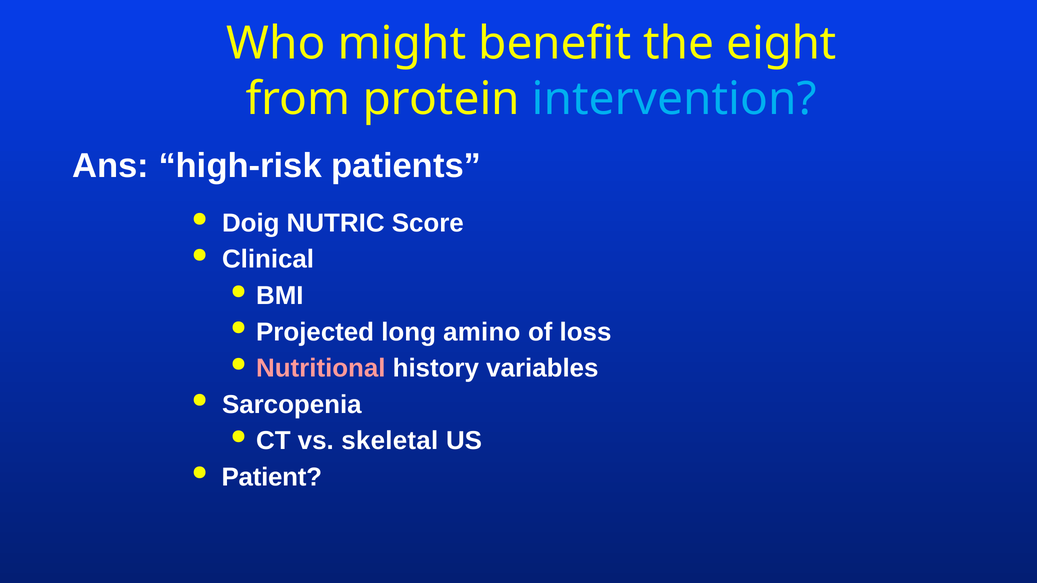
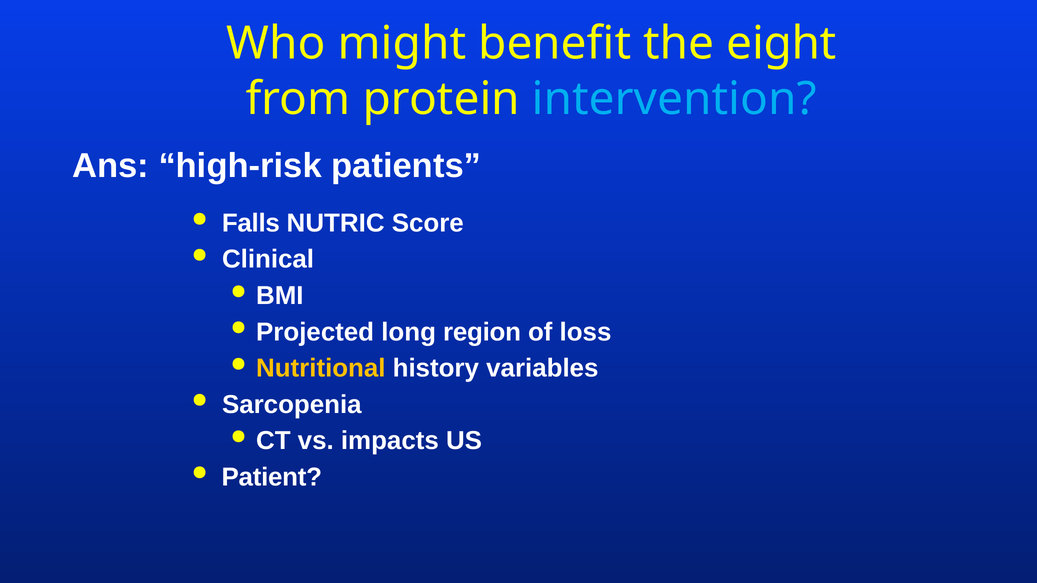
Doig: Doig -> Falls (251, 223)
amino: amino -> region (482, 332)
Nutritional colour: pink -> yellow (321, 368)
skeletal: skeletal -> impacts (390, 441)
